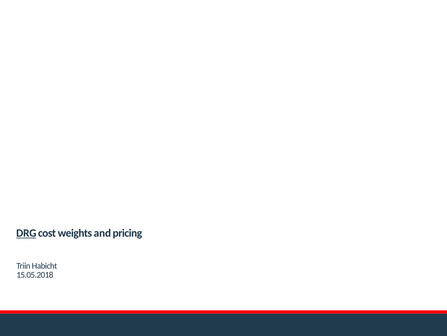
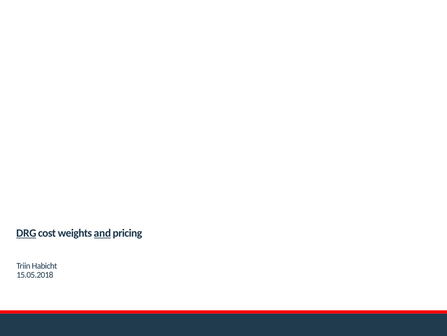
and underline: none -> present (102, 233)
